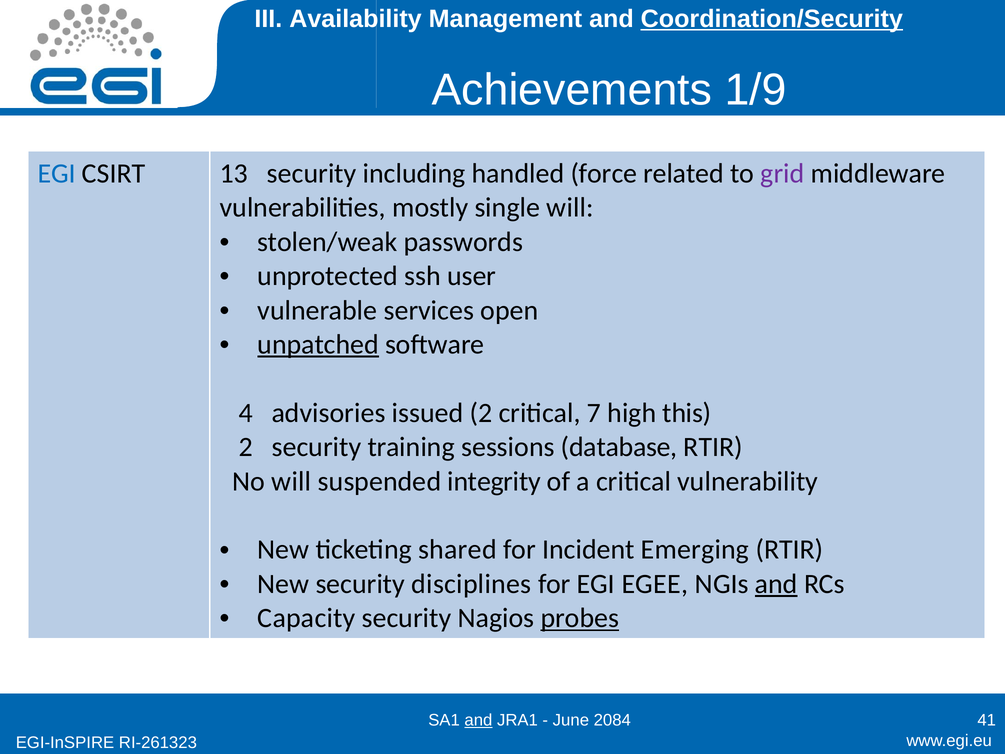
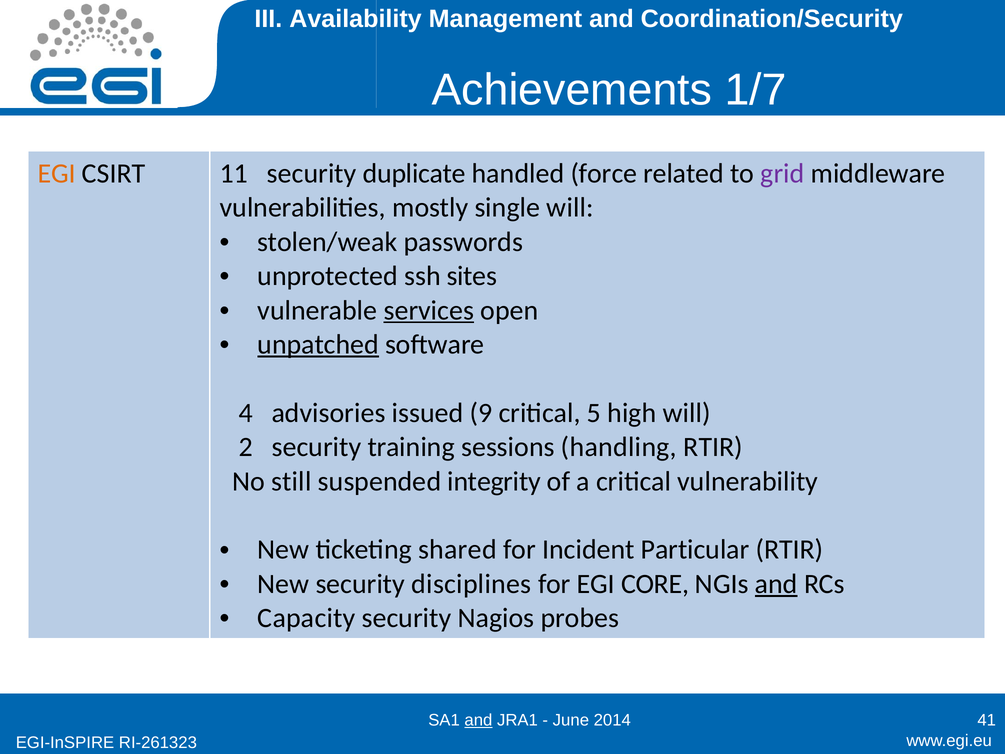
Coordination/Security underline: present -> none (772, 19)
1/9: 1/9 -> 1/7 (756, 90)
EGI colour: blue -> orange (57, 174)
13: 13 -> 11 (234, 174)
including: including -> duplicate (414, 174)
user: user -> sites (472, 276)
services underline: none -> present (429, 310)
issued 2: 2 -> 9 (481, 413)
7: 7 -> 5 (594, 413)
high this: this -> will (687, 413)
database: database -> handling (619, 447)
No will: will -> still (291, 481)
Emerging: Emerging -> Particular (695, 550)
EGEE: EGEE -> CORE (655, 584)
probes underline: present -> none (580, 618)
2084: 2084 -> 2014 (612, 720)
